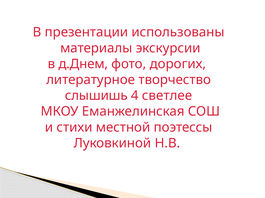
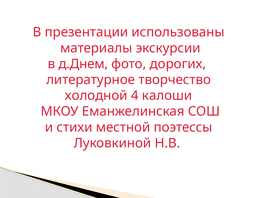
слышишь: слышишь -> холодной (96, 96)
светлее: светлее -> калоши (167, 96)
